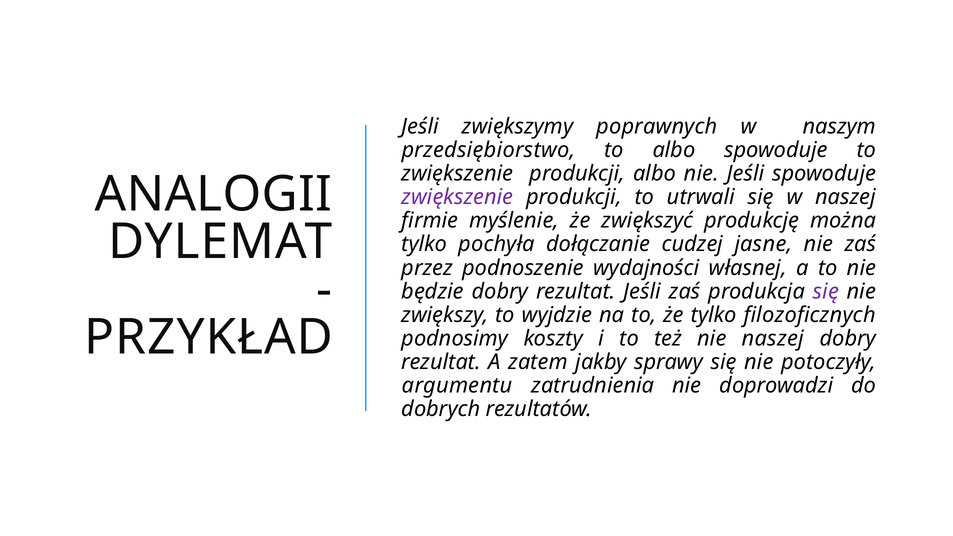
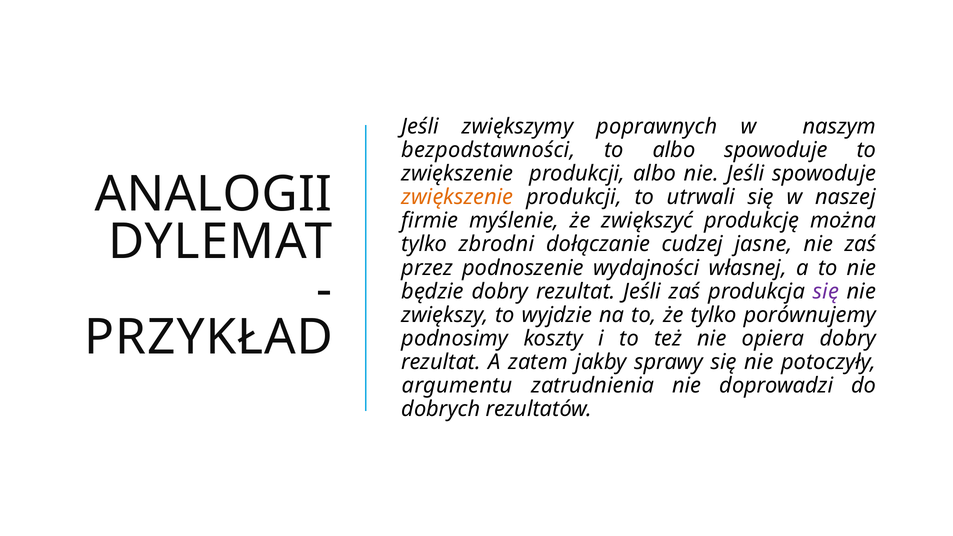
przedsiębiorstwo: przedsiębiorstwo -> bezpodstawności (488, 150)
zwiększenie colour: purple -> orange (457, 197)
pochyła: pochyła -> zbrodni (497, 244)
filozoficznych: filozoficznych -> porównujemy (810, 315)
nie naszej: naszej -> opiera (773, 339)
